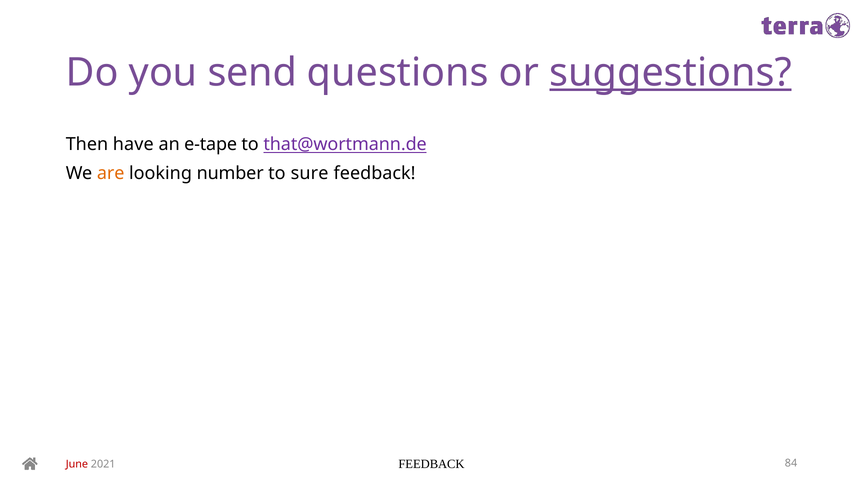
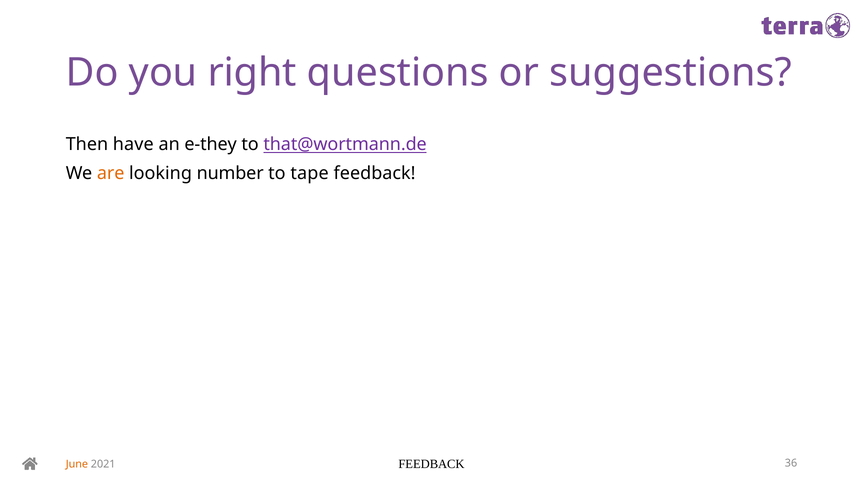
send: send -> right (252, 72)
suggestions underline: present -> none (671, 72)
e-tape: e-tape -> e-they (211, 144)
sure: sure -> tape (310, 173)
84: 84 -> 36 (791, 463)
June colour: red -> orange (77, 464)
